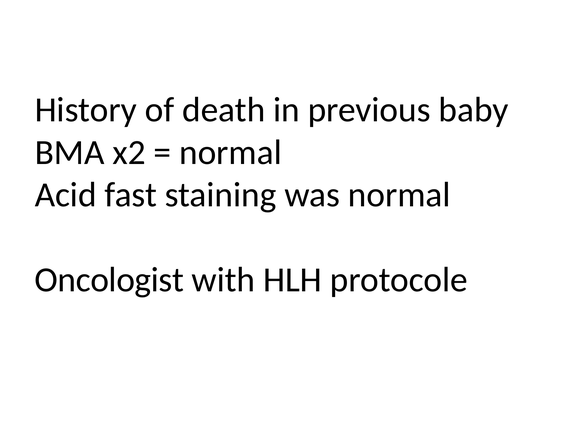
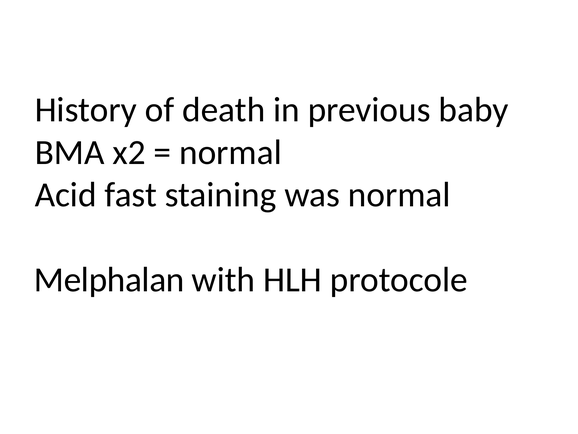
Oncologist: Oncologist -> Melphalan (109, 280)
